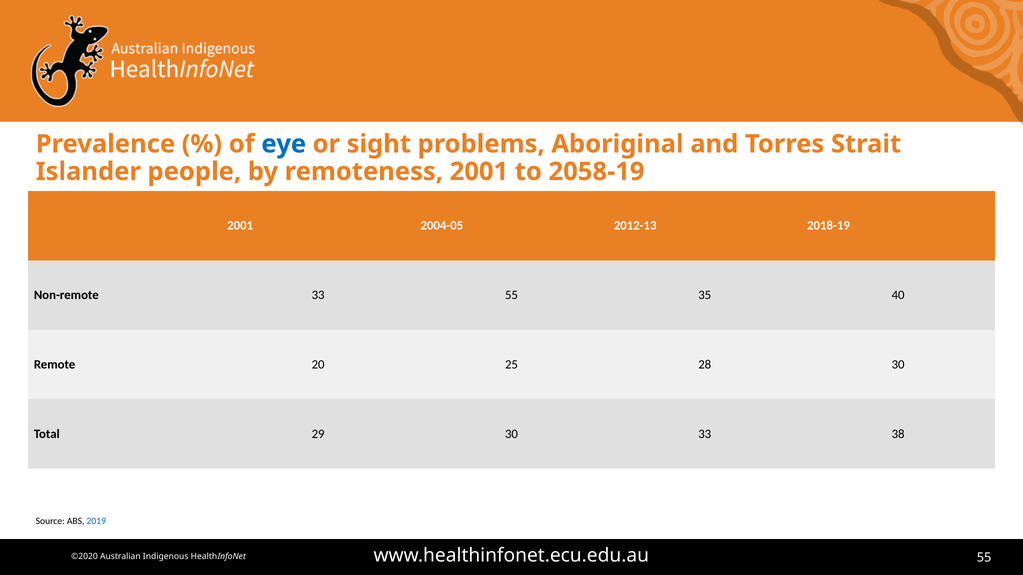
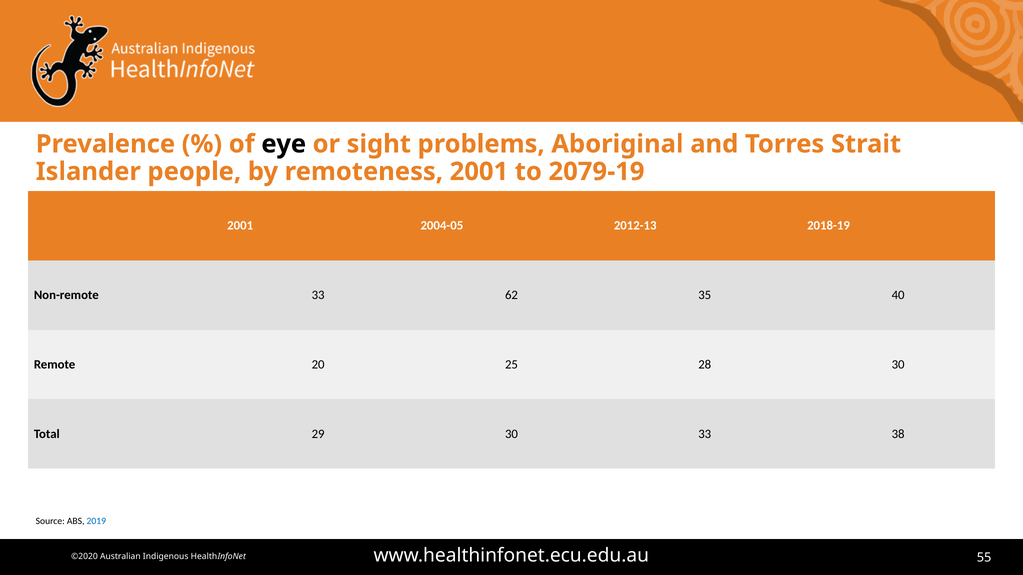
eye colour: blue -> black (284, 144)
2058-19: 2058-19 -> 2079-19 (597, 172)
33 55: 55 -> 62 (511, 295)
